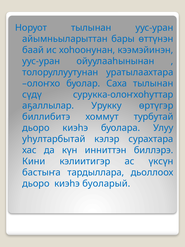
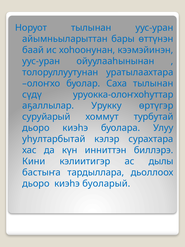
сурукка-олоҥхоһуттар: сурукка-олоҥхоһуттар -> уруокка-олоҥхоһуттар (123, 94)
биллибитэ: биллибитэ -> суруйарый (46, 117)
үксүн: үксүн -> дылы (161, 161)
